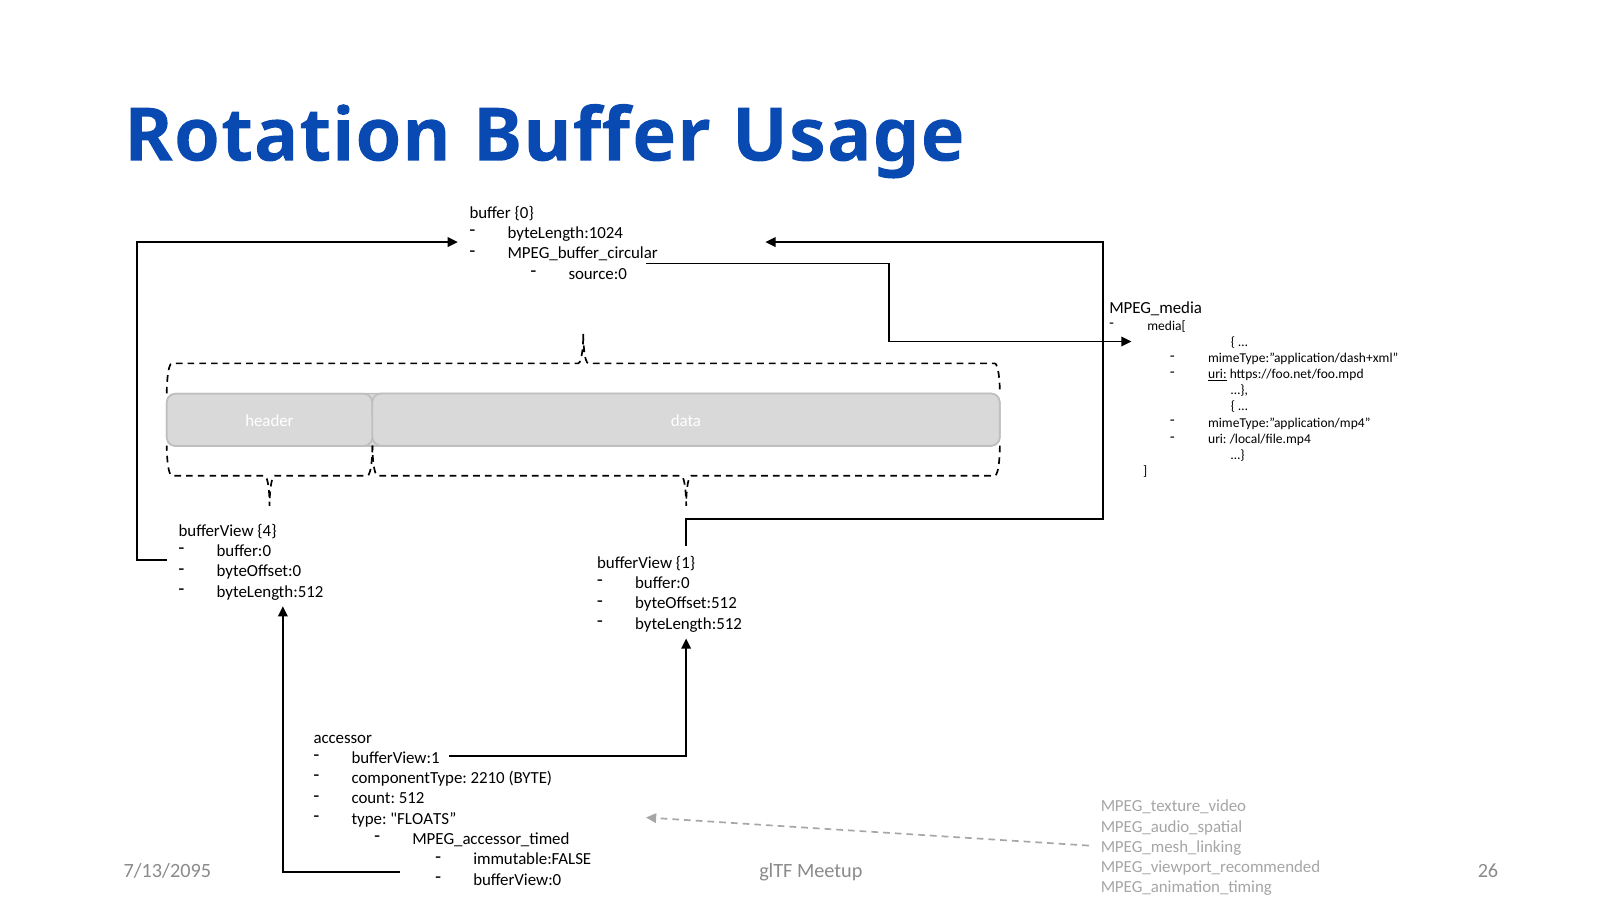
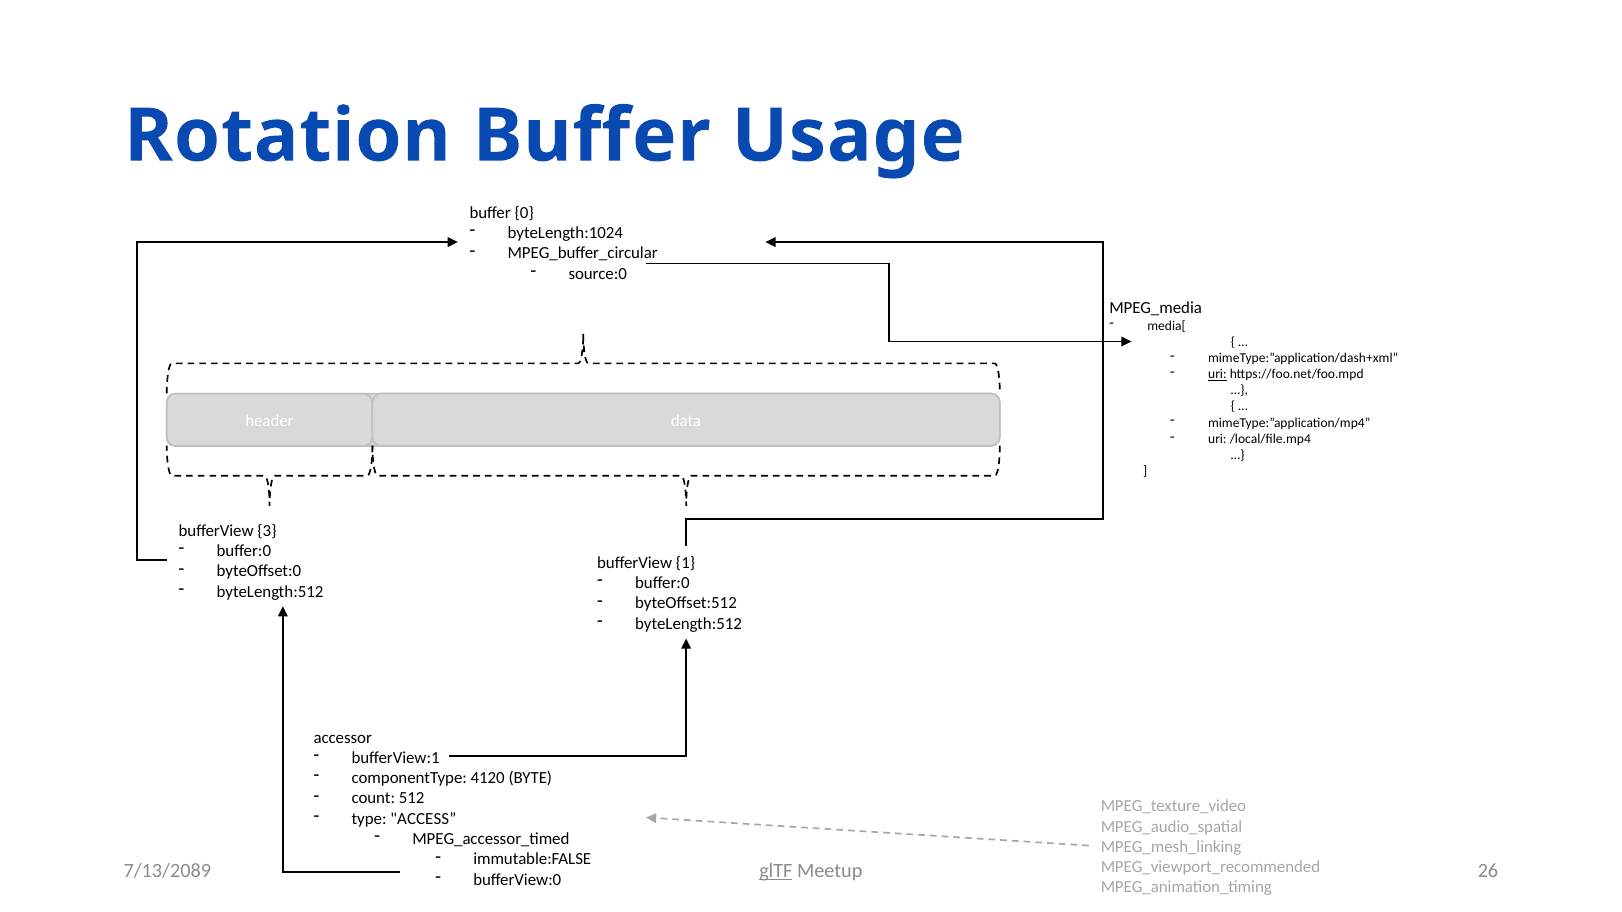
4: 4 -> 3 (267, 531)
2210: 2210 -> 4120 (488, 778)
FLOATS: FLOATS -> ACCESS (423, 819)
glTF underline: none -> present (776, 871)
7/13/2095: 7/13/2095 -> 7/13/2089 (167, 871)
